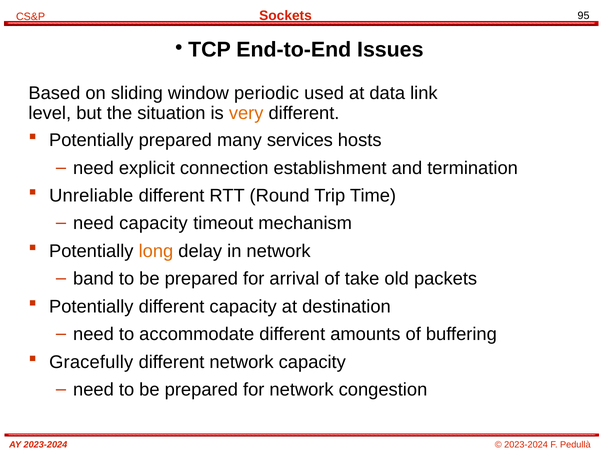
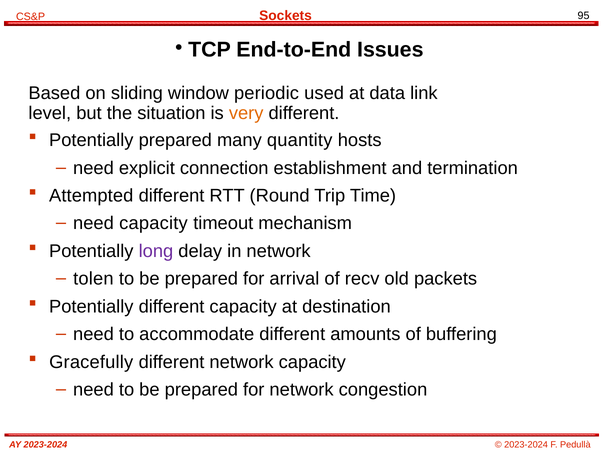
services: services -> quantity (300, 140)
Unreliable: Unreliable -> Attempted (91, 196)
long colour: orange -> purple (156, 251)
band: band -> tolen (93, 279)
take: take -> recv (362, 279)
